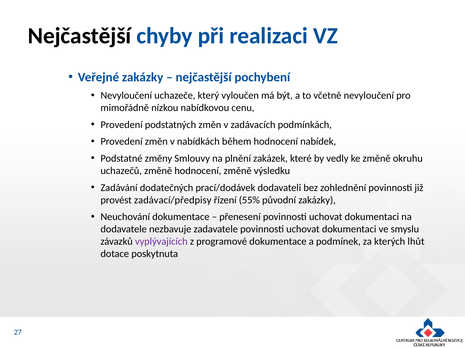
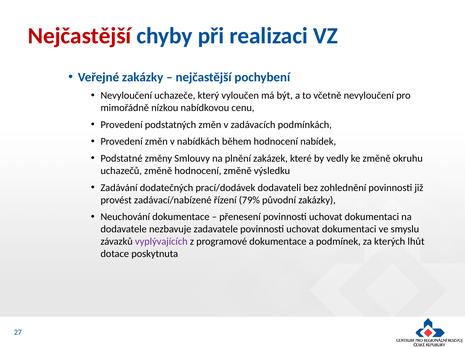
Nejčastější colour: black -> red (80, 36)
zadávací/předpisy: zadávací/předpisy -> zadávací/nabízené (173, 200)
55%: 55% -> 79% (249, 200)
